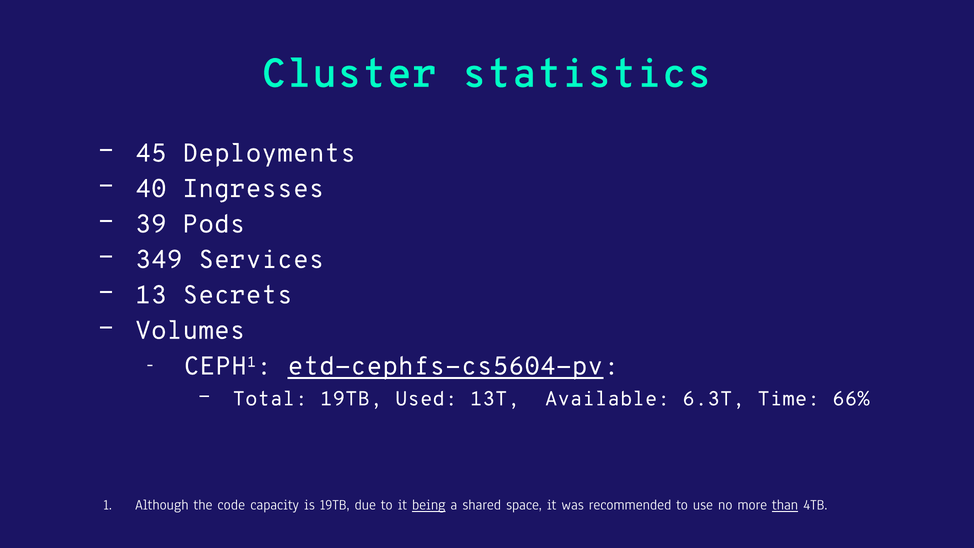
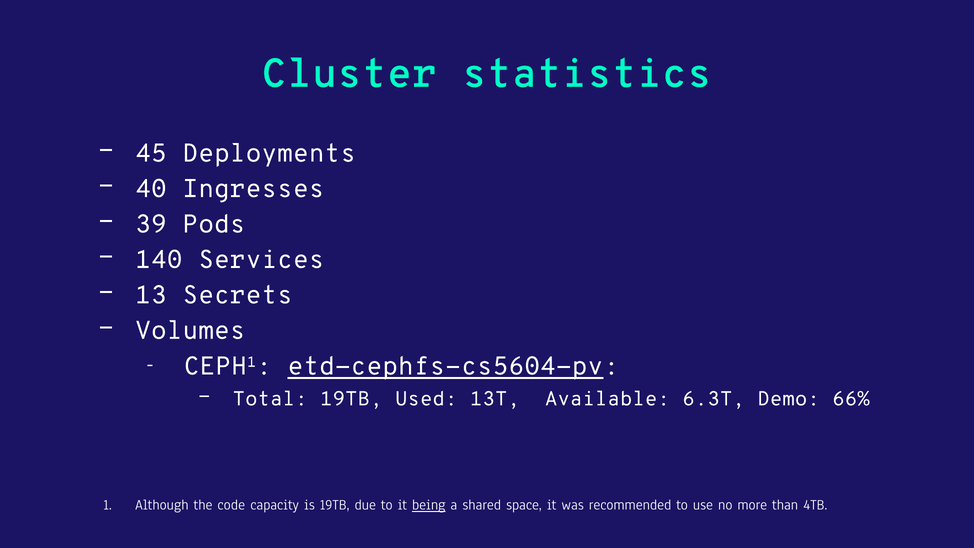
349: 349 -> 140 (159, 259)
Time: Time -> Demo (789, 399)
than underline: present -> none (785, 505)
